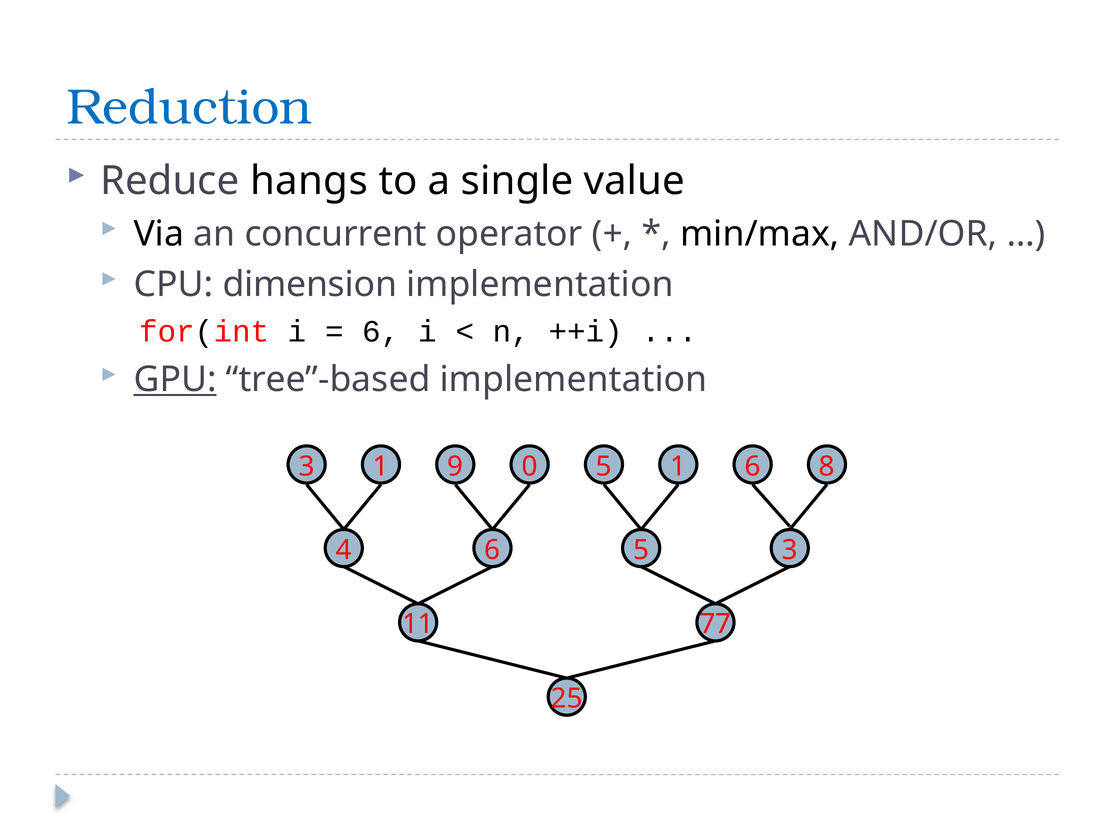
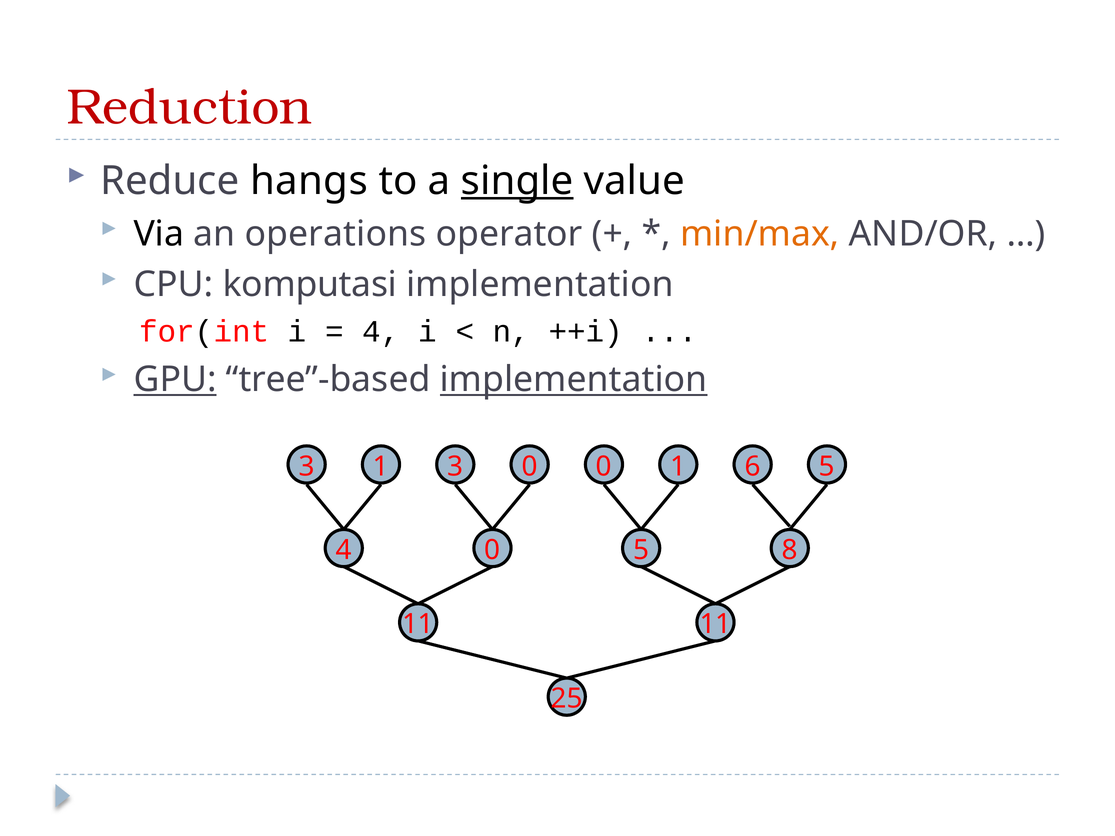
Reduction colour: blue -> red (189, 108)
single underline: none -> present (517, 181)
concurrent: concurrent -> operations (336, 234)
min/max colour: black -> orange (760, 234)
dimension: dimension -> komputasi (310, 284)
6: 6 -> 4 (381, 332)
implementation underline: none -> present (574, 380)
1 9: 9 -> 3 (455, 467)
0 5: 5 -> 0 (604, 467)
6 8: 8 -> 5 (827, 467)
4 6: 6 -> 0 (492, 550)
5 3: 3 -> 8 (790, 550)
11 77: 77 -> 11 (715, 624)
